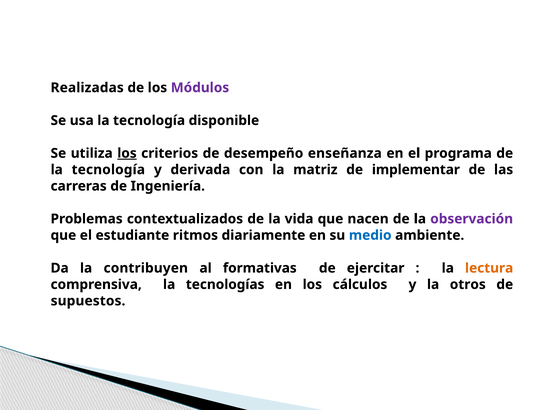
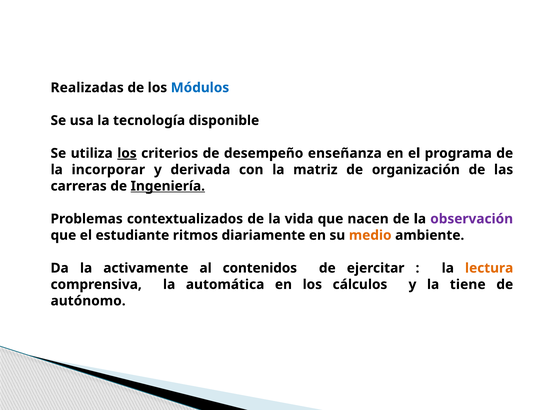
Módulos colour: purple -> blue (200, 88)
tecnología: tecnología -> incorporar (108, 170)
implementar: implementar -> organización (416, 170)
Ingeniería underline: none -> present (168, 186)
medio colour: blue -> orange (370, 235)
contribuyen: contribuyen -> activamente (146, 268)
formativas: formativas -> contenidos (260, 268)
tecnologías: tecnologías -> automática (225, 285)
otros: otros -> tiene (468, 285)
supuestos: supuestos -> autónomo (88, 301)
